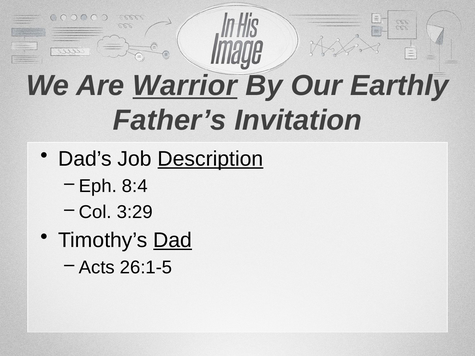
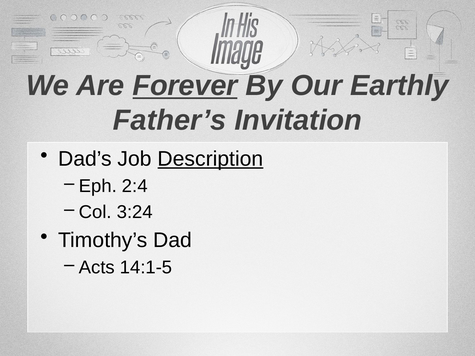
Warrior: Warrior -> Forever (185, 86)
8:4: 8:4 -> 2:4 (135, 186)
3:29: 3:29 -> 3:24 (135, 212)
Dad underline: present -> none (173, 240)
26:1-5: 26:1-5 -> 14:1-5 (146, 268)
